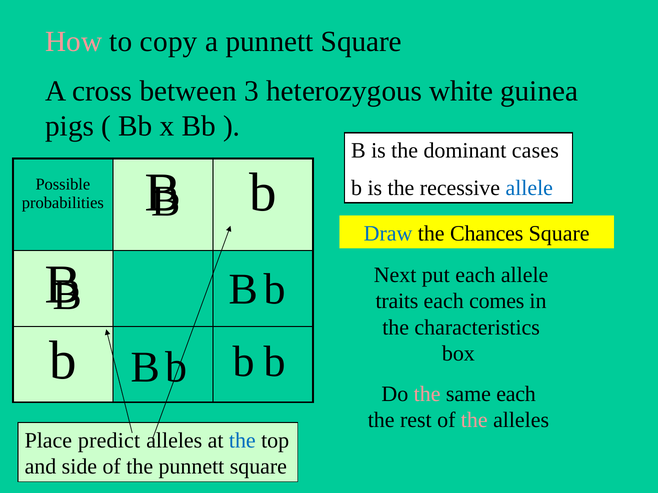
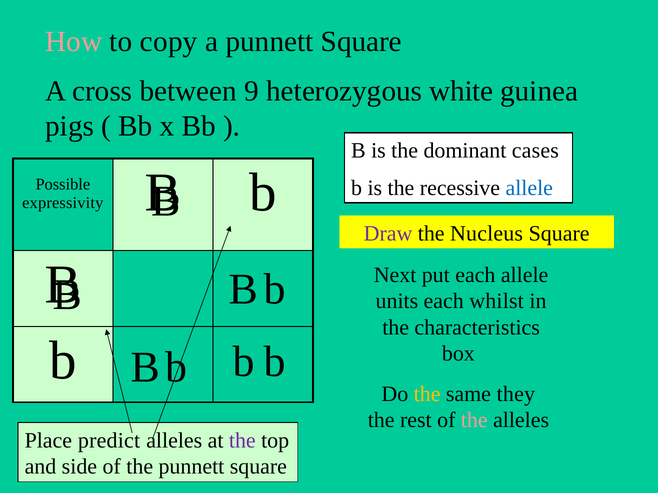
3: 3 -> 9 (252, 91)
probabilities: probabilities -> expressivity (63, 203)
Draw colour: blue -> purple (388, 234)
Chances: Chances -> Nucleus (487, 234)
traits: traits -> units (397, 301)
comes: comes -> whilst (497, 301)
the colour: pink -> yellow (427, 394)
same each: each -> they (516, 394)
the colour: blue -> purple (242, 441)
